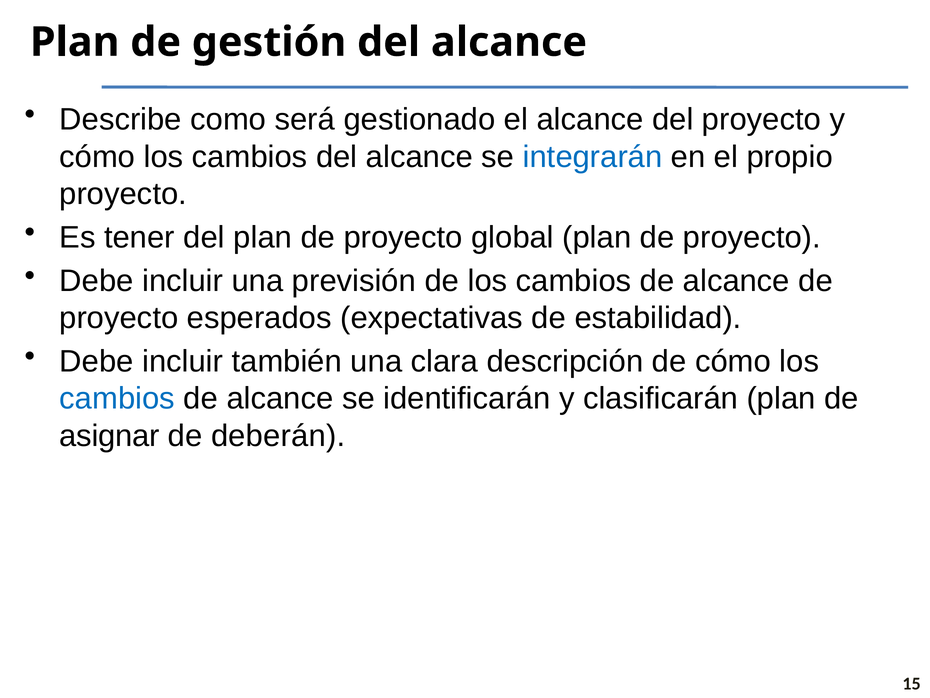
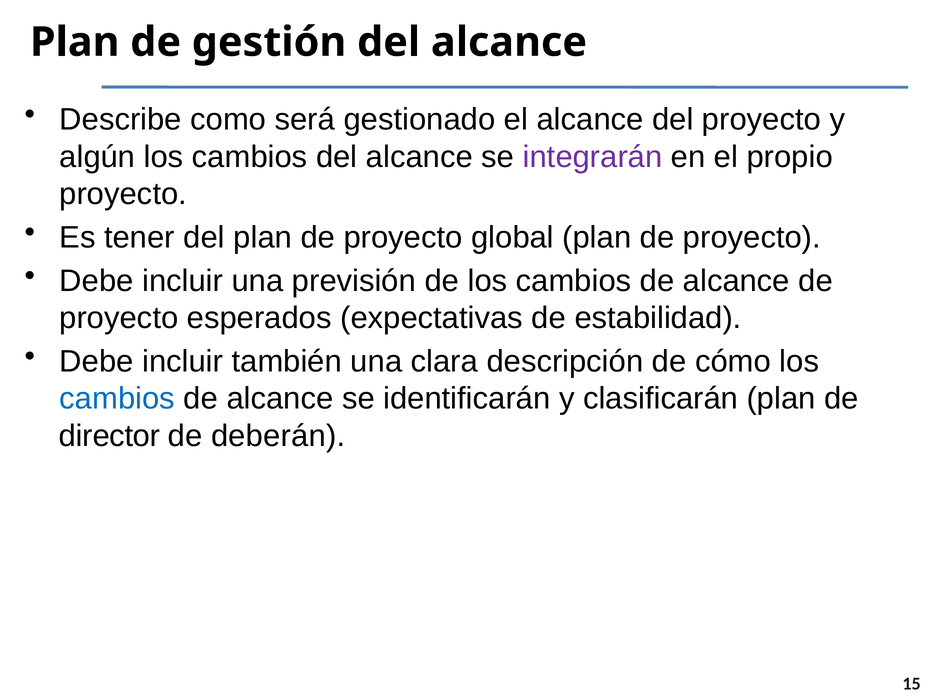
cómo: cómo -> algún (97, 157)
integrarán colour: blue -> purple (593, 157)
asignar: asignar -> director (110, 436)
